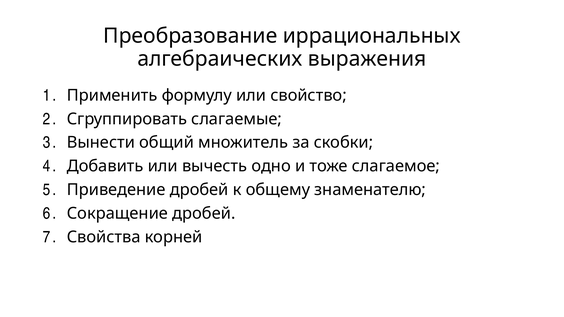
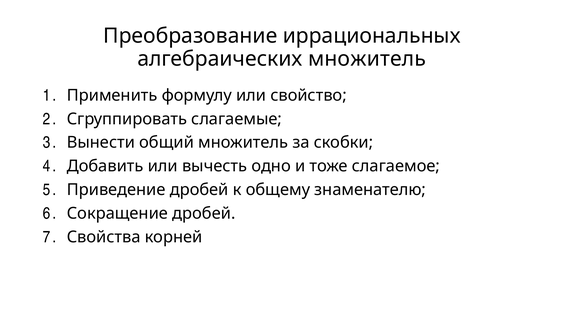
алгебраических выражения: выражения -> множитель (367, 59)
